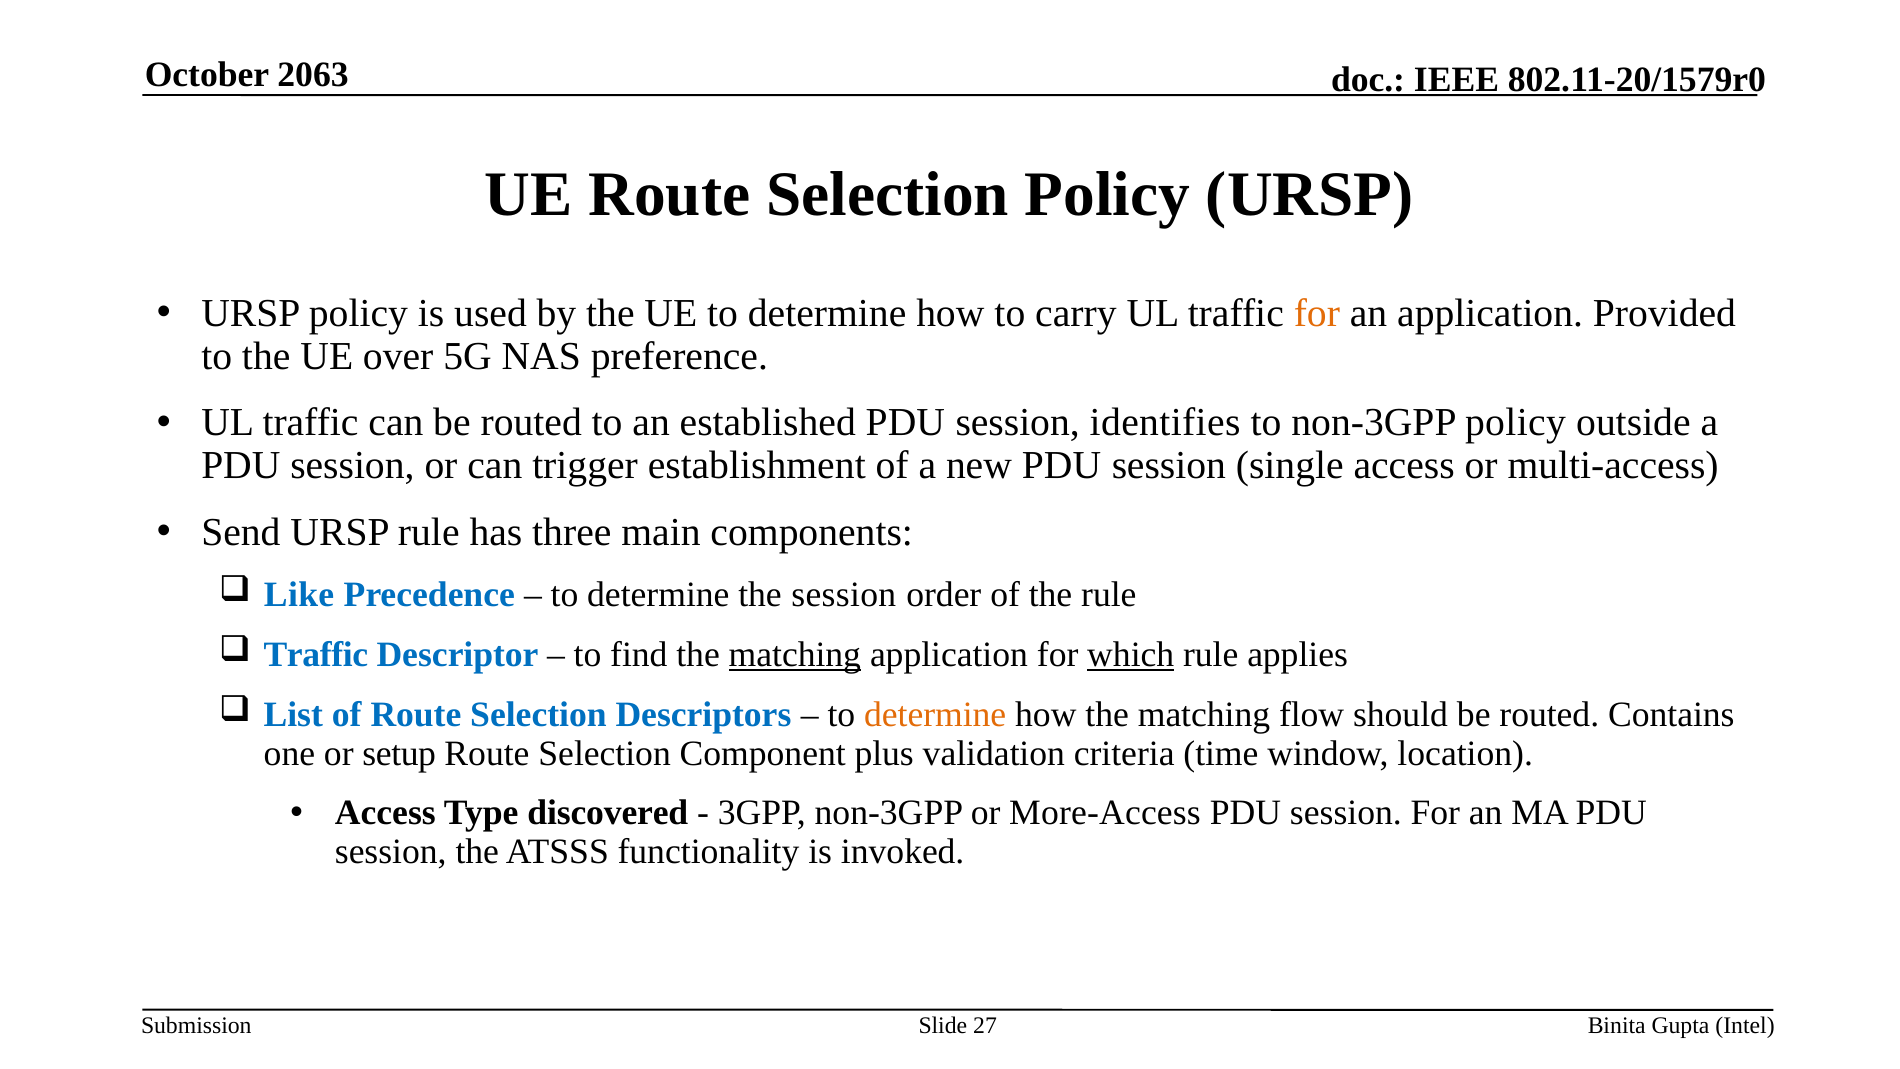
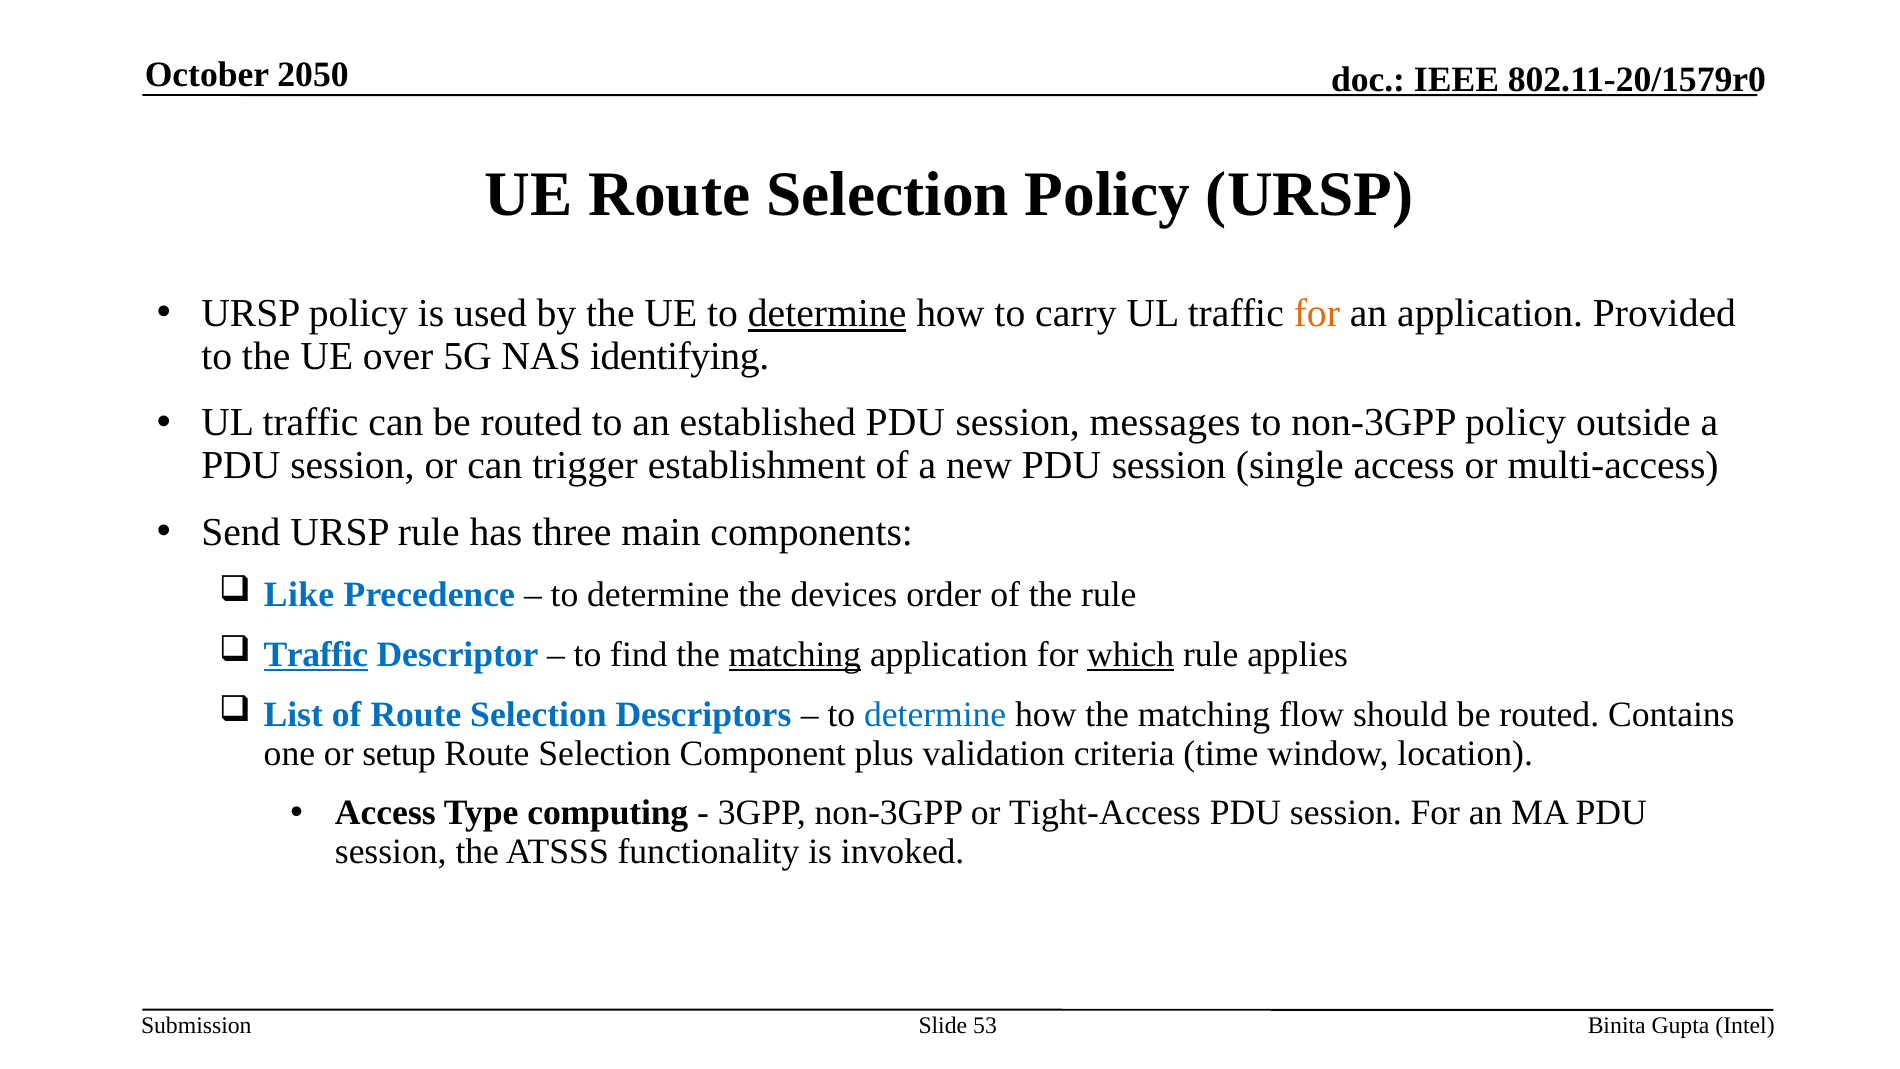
2063: 2063 -> 2050 (313, 75)
determine underline: none -> present (827, 313)
preference: preference -> identifying (680, 356)
identifies: identifies -> messages (1165, 423)
the session: session -> devices (844, 594)
Traffic underline: none -> present (316, 655)
determine colour: orange -> blue (935, 715)
discovered: discovered -> computing (608, 813)
More-Access: More-Access -> Tight-Access (1105, 813)
27: 27 -> 53 (985, 1025)
